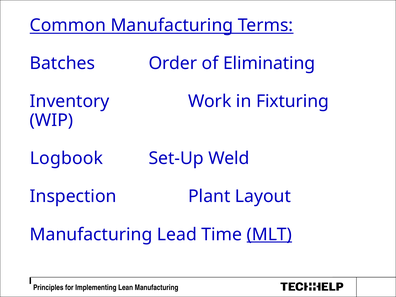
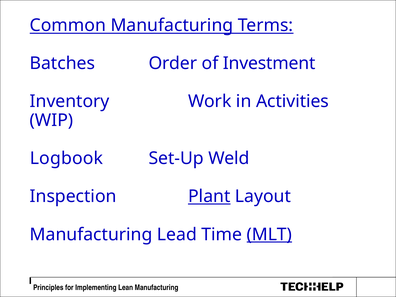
Eliminating: Eliminating -> Investment (269, 63)
Fixturing: Fixturing -> Activities (292, 101)
Plant underline: none -> present (209, 196)
